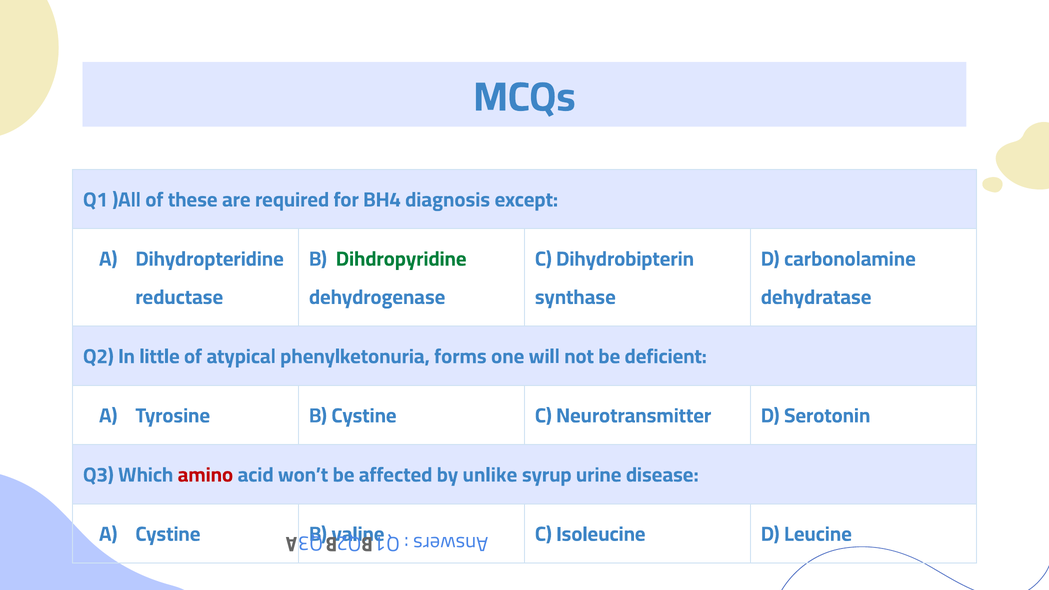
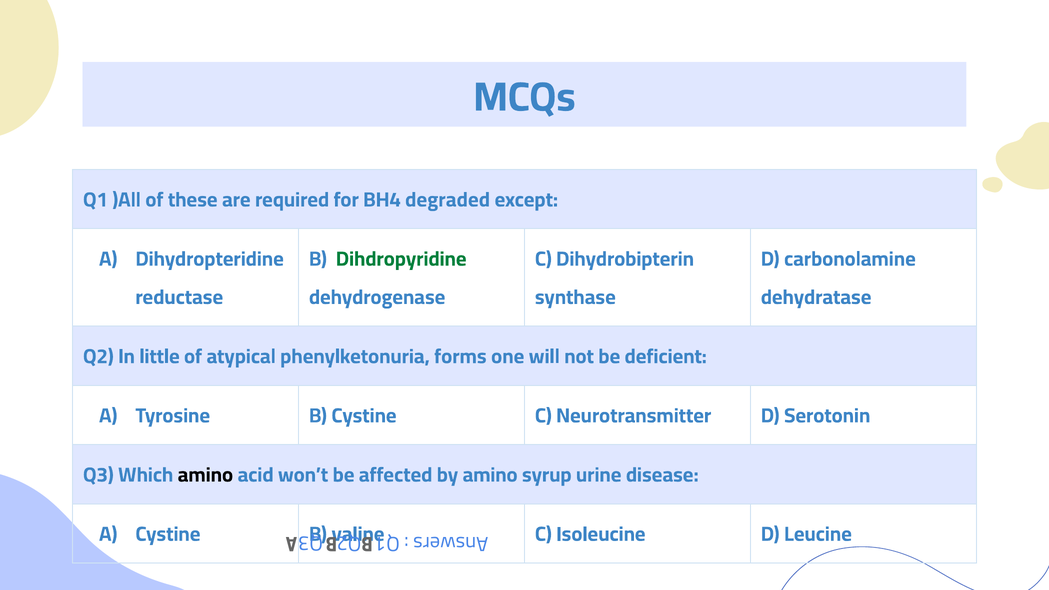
diagnosis: diagnosis -> degraded (448, 200)
amino colour: red -> black (205, 475)
by unlike: unlike -> amino (490, 475)
